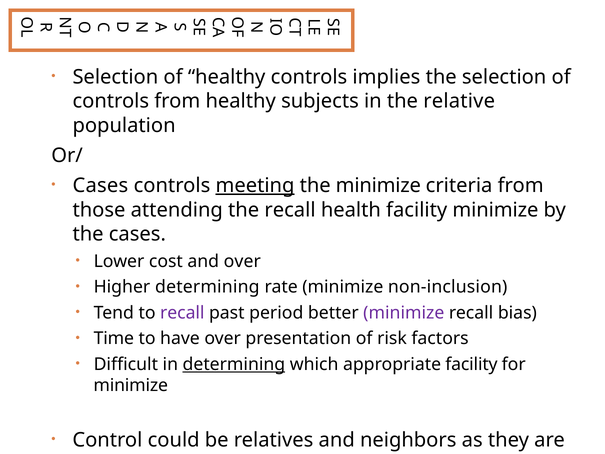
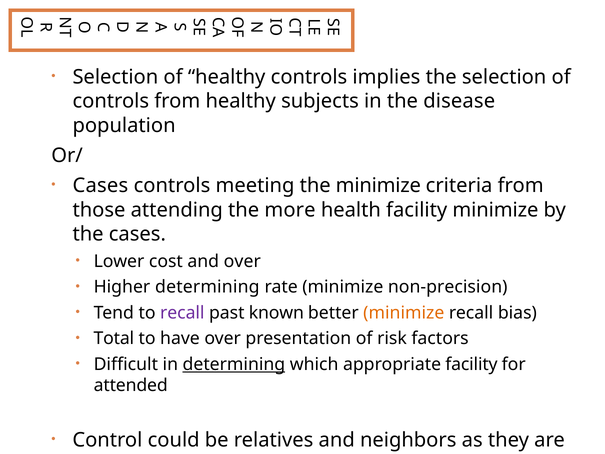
relative: relative -> disease (459, 101)
meeting underline: present -> none (255, 186)
the recall: recall -> more (290, 210)
non-inclusion: non-inclusion -> non-precision (448, 287)
period: period -> known (276, 313)
minimize colour: purple -> orange (404, 313)
Time: Time -> Total (114, 338)
minimize: minimize -> attended (131, 385)
